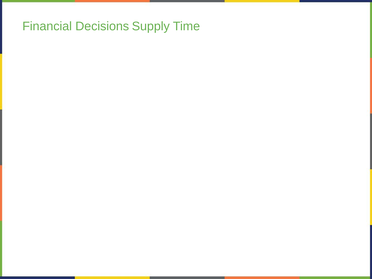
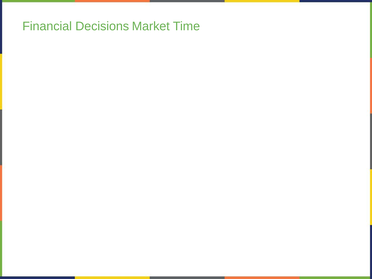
Supply: Supply -> Market (151, 26)
